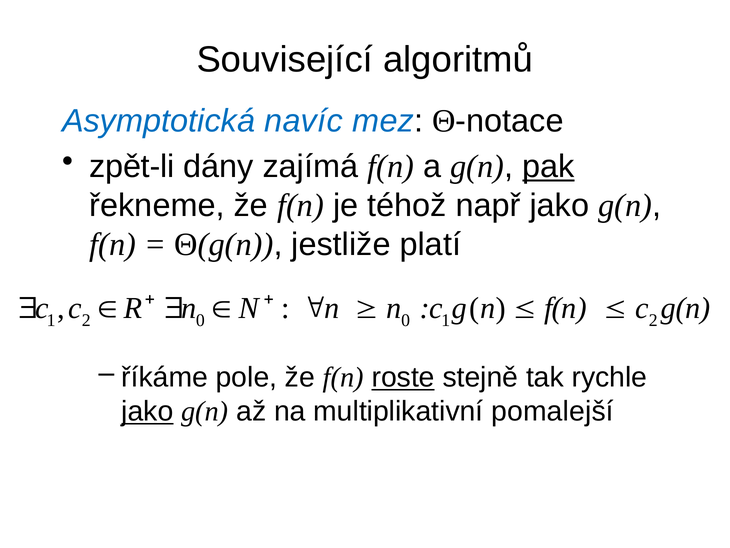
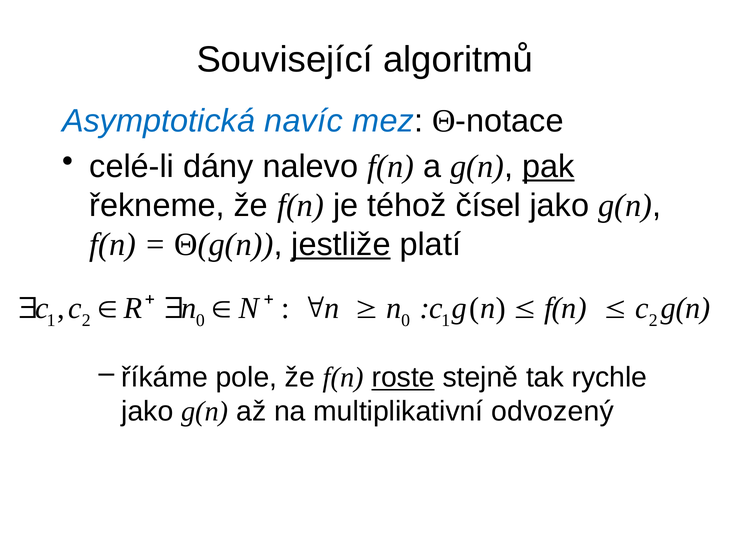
zpět-li: zpět-li -> celé-li (132, 166)
zajímá: zajímá -> nalevo (310, 166)
např: např -> čísel (488, 205)
jestliže underline: none -> present (341, 244)
jako underline: present -> none (147, 411)
pomalejší: pomalejší -> odvozený (552, 411)
